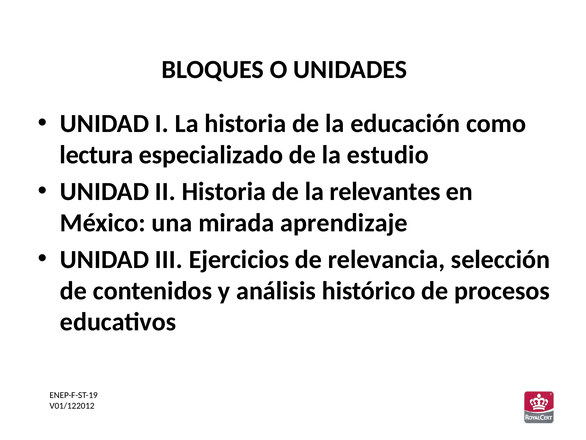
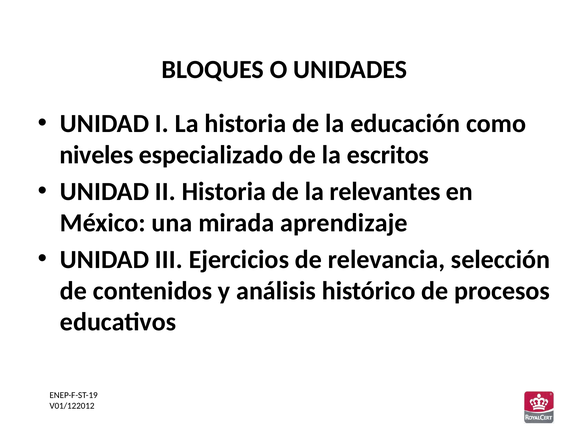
lectura: lectura -> niveles (97, 155)
estudio: estudio -> escritos (388, 155)
